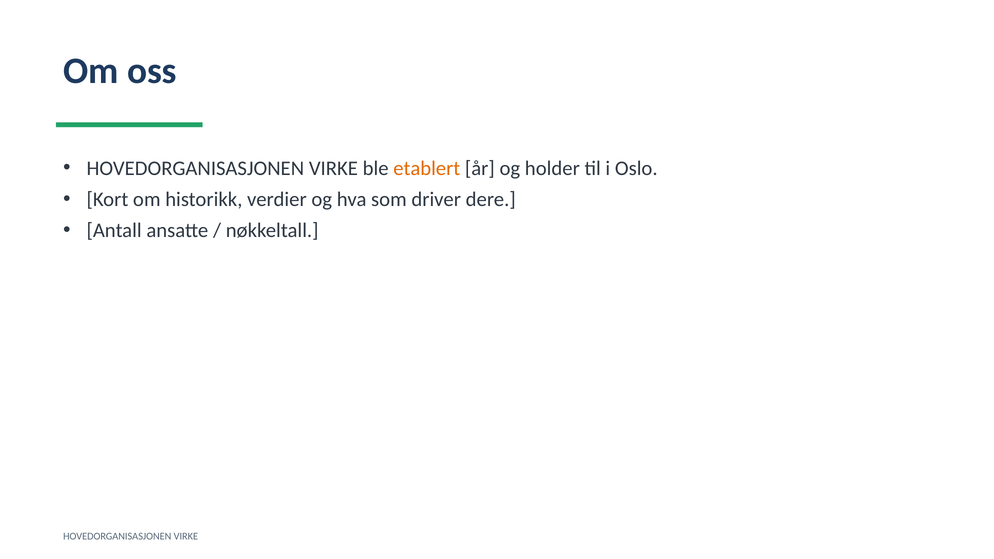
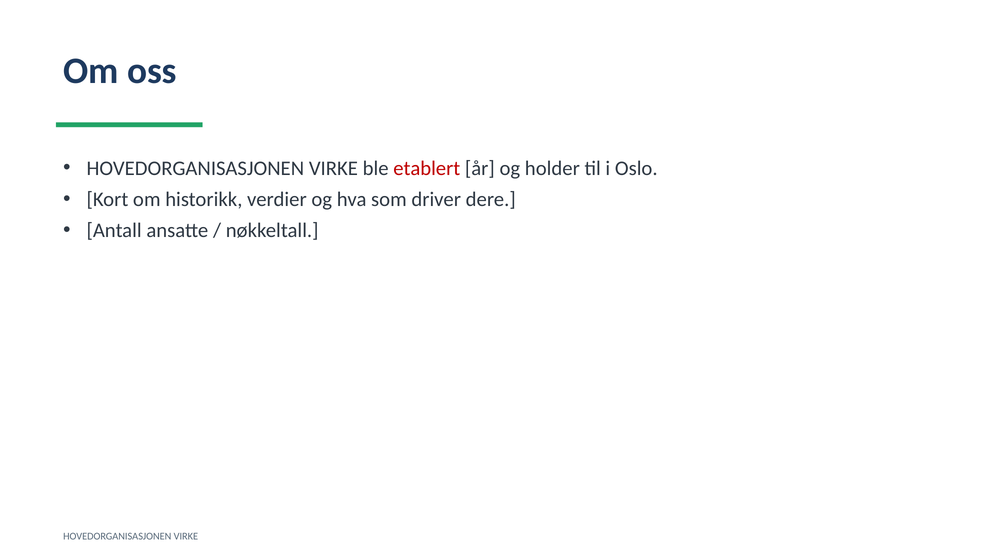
etablert colour: orange -> red (427, 168)
